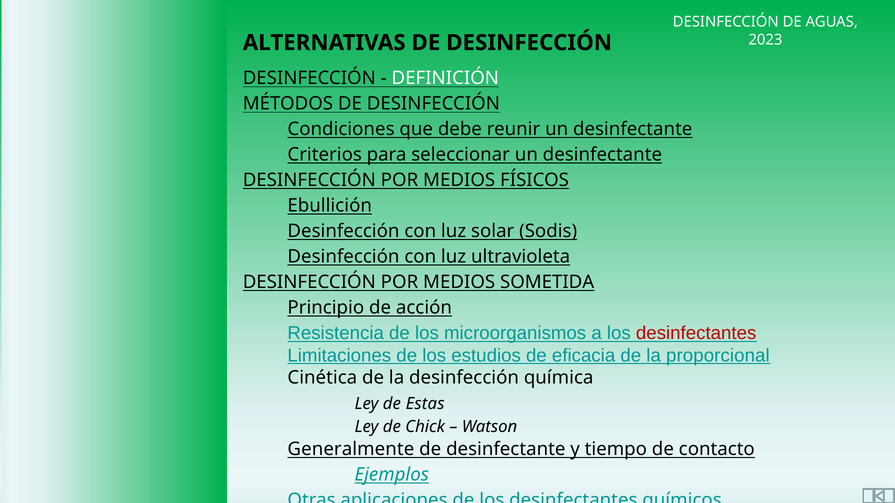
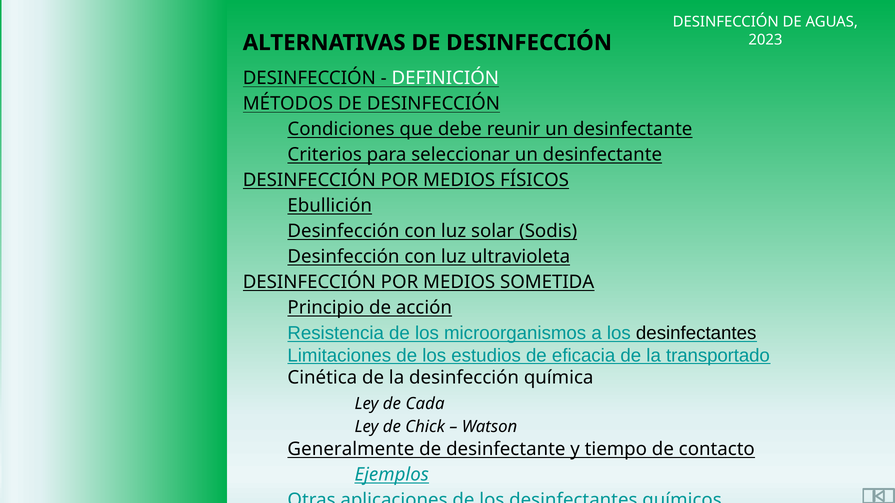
desinfectantes colour: red -> black (696, 333)
proporcional: proporcional -> transportado (718, 356)
Estas: Estas -> Cada (425, 404)
